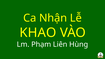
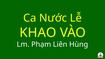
Nhận: Nhận -> Nước (53, 18)
